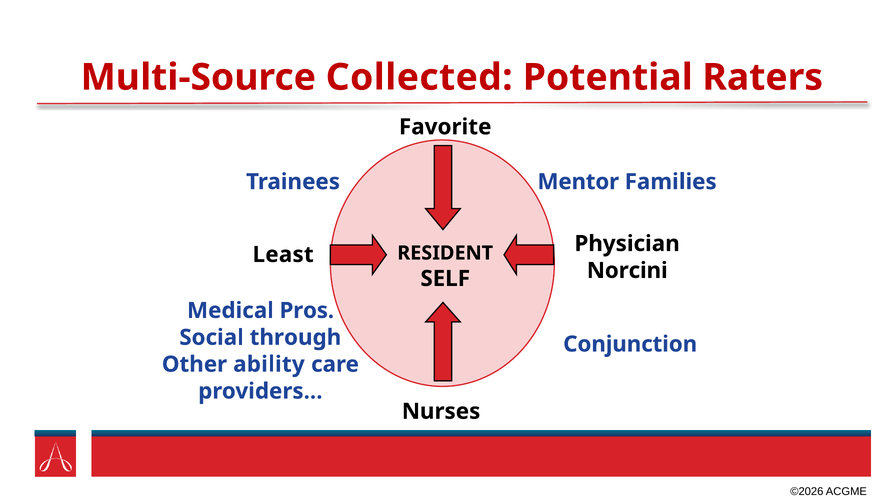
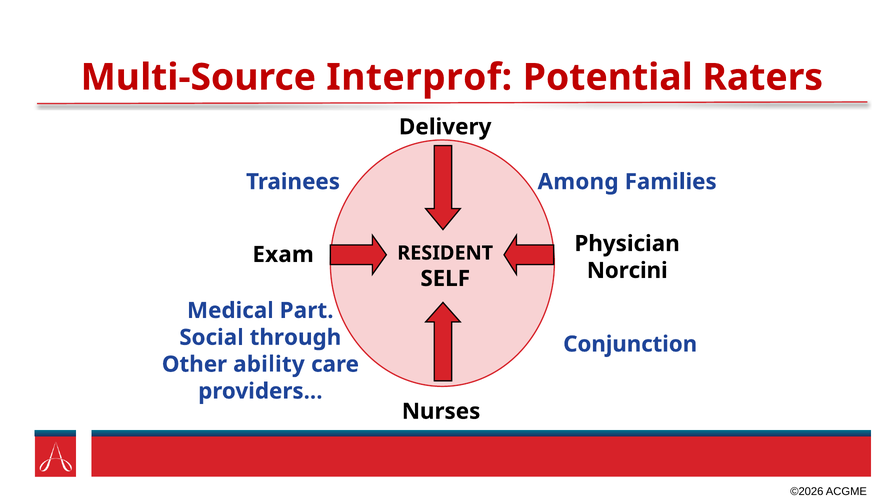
Collected: Collected -> Interprof (419, 77)
Favorite: Favorite -> Delivery (445, 127)
Mentor: Mentor -> Among (578, 182)
Least: Least -> Exam (283, 255)
Pros: Pros -> Part (307, 311)
